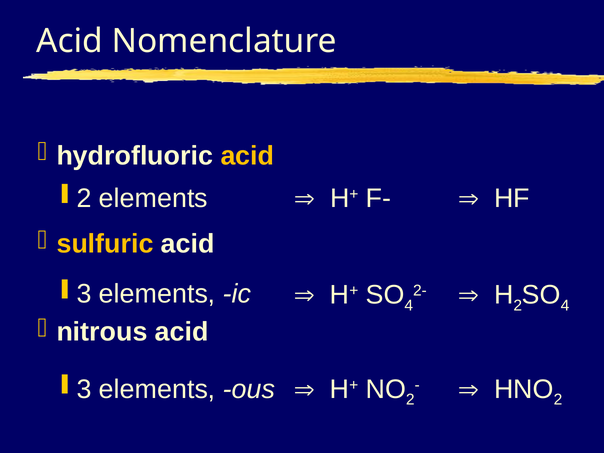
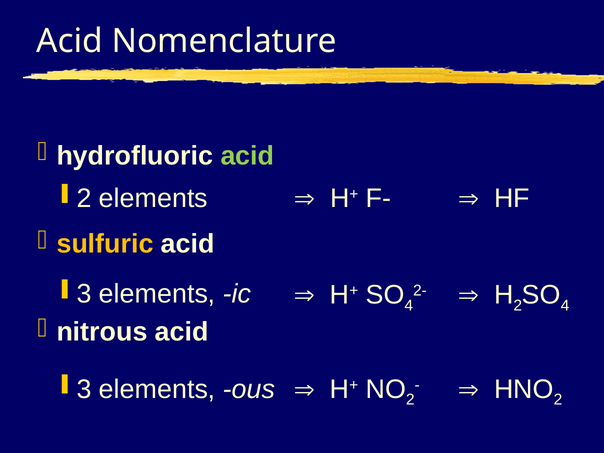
acid colour: yellow -> light green (247, 156)
